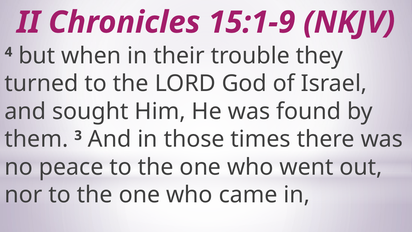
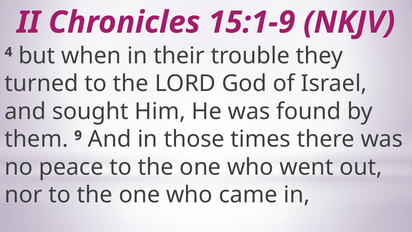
3: 3 -> 9 (78, 135)
